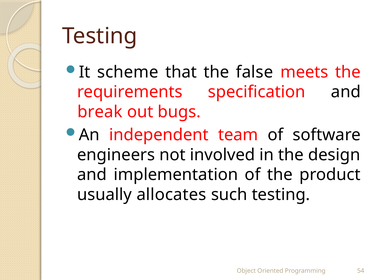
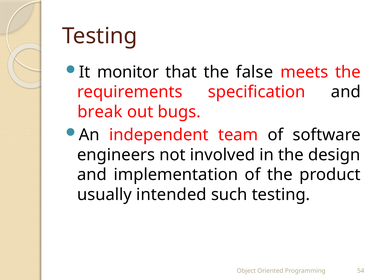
scheme: scheme -> monitor (128, 72)
allocates: allocates -> intended (171, 195)
